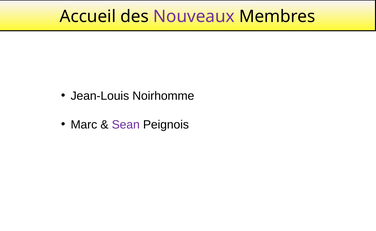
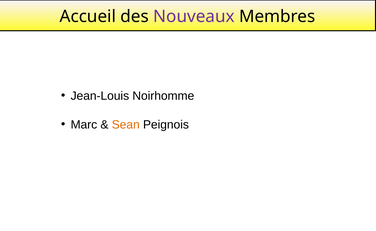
Sean colour: purple -> orange (126, 125)
